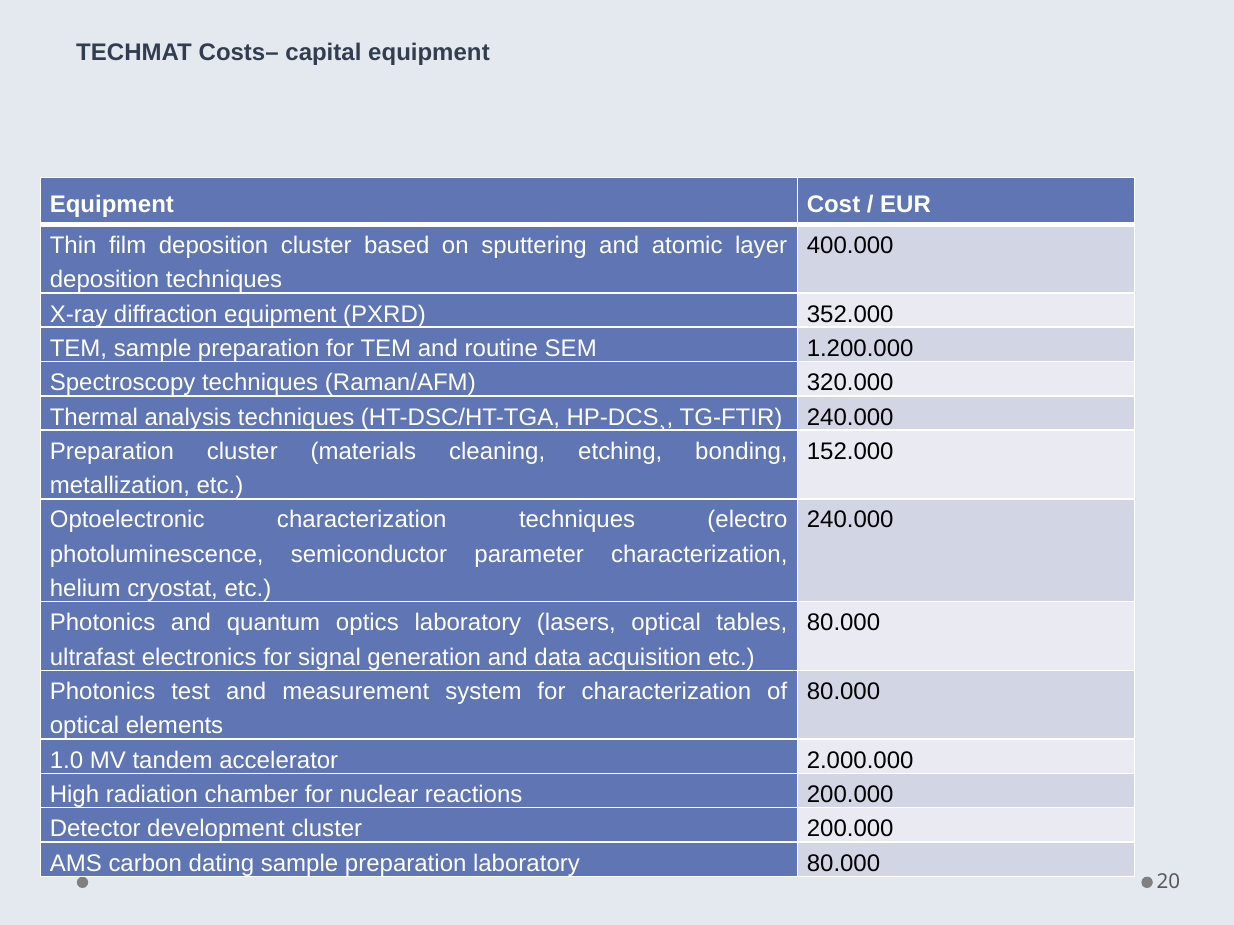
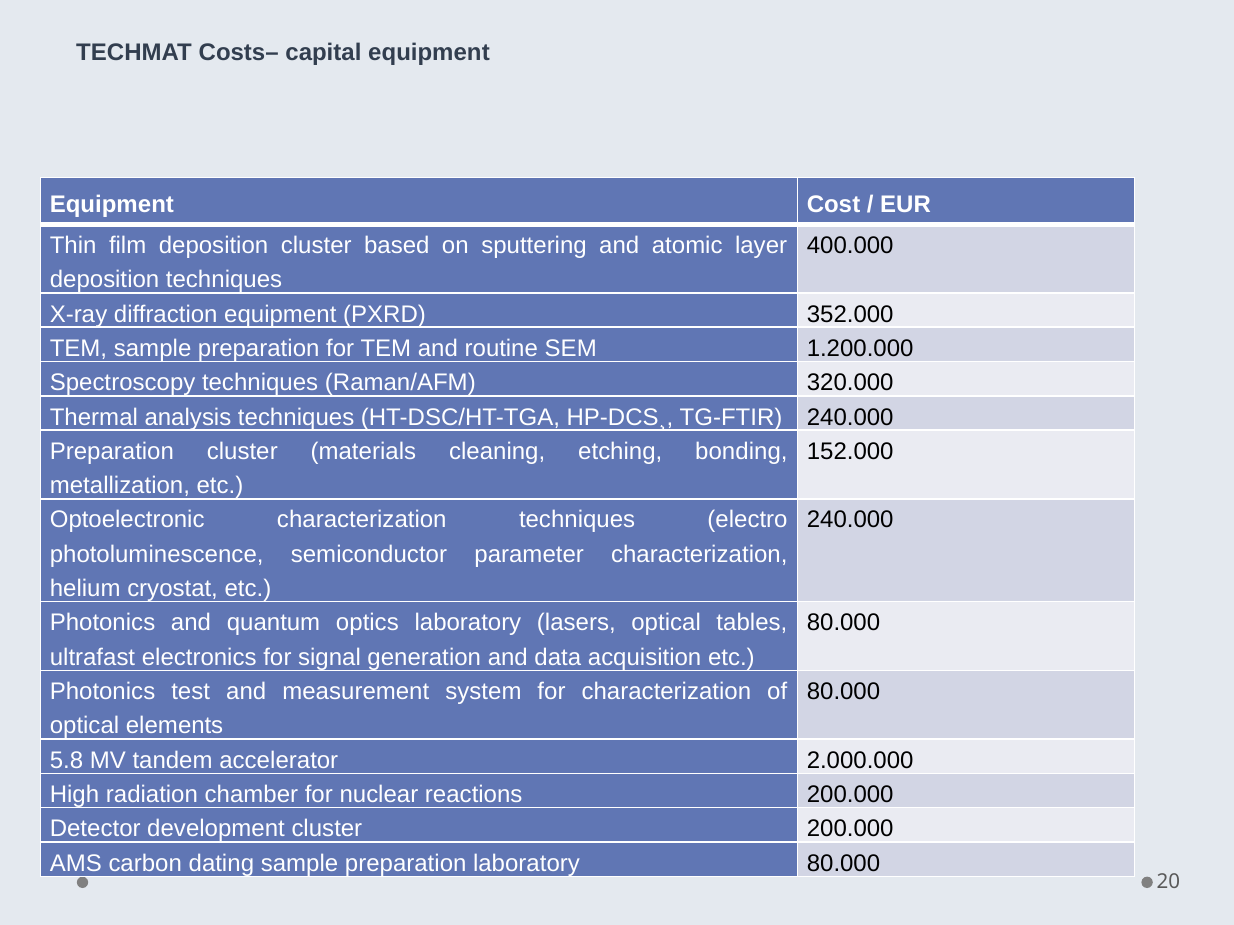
1.0: 1.0 -> 5.8 (66, 761)
